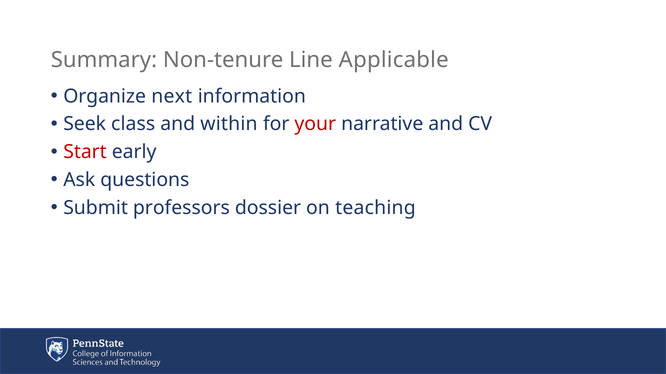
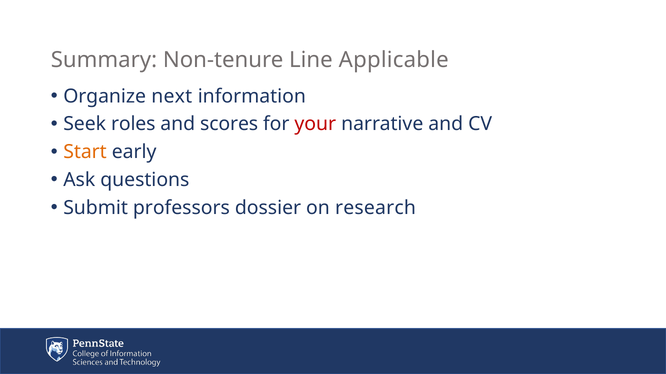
class: class -> roles (133, 124)
within: within -> scores (229, 124)
Start colour: red -> orange (85, 152)
teaching: teaching -> research (376, 208)
